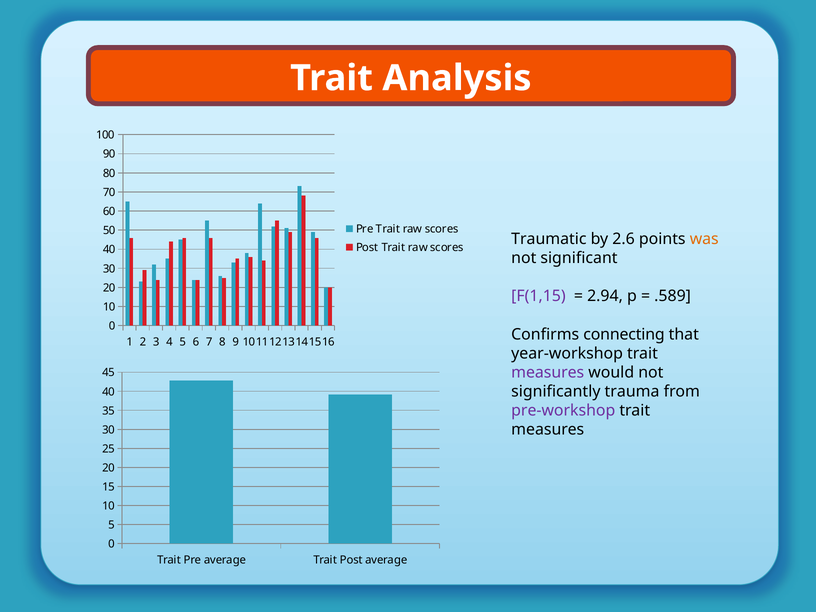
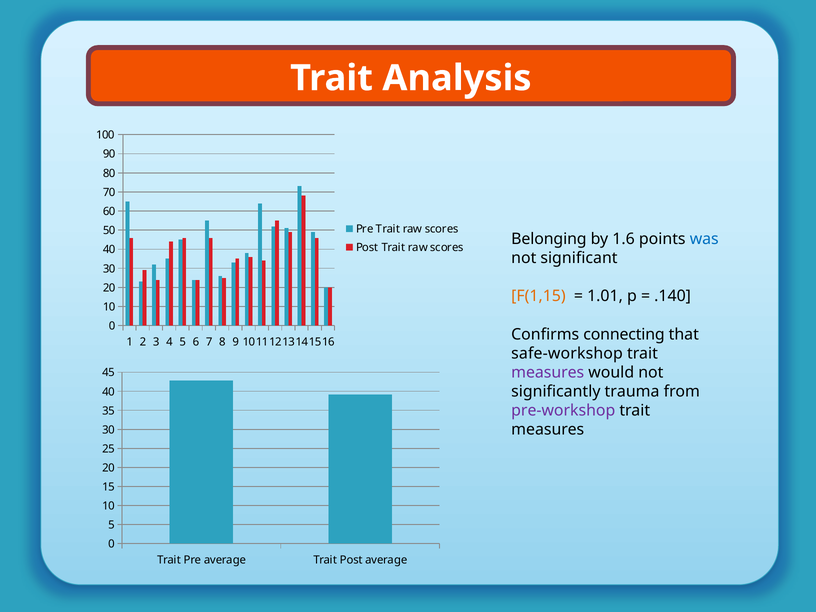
Traumatic: Traumatic -> Belonging (549, 239)
2.6: 2.6 -> 1.6 (624, 239)
was colour: orange -> blue (704, 239)
F(1,15 colour: purple -> orange (538, 296)
2.94: 2.94 -> 1.01 (605, 296)
.589: .589 -> .140 (673, 296)
year-workshop: year-workshop -> safe-workshop (567, 353)
